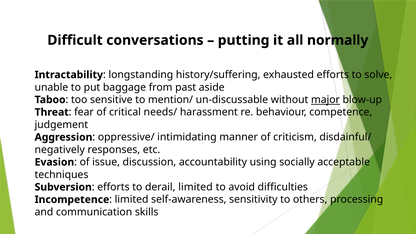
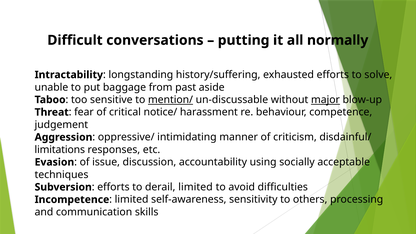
mention/ underline: none -> present (171, 100)
needs/: needs/ -> notice/ (160, 112)
negatively: negatively -> limitations (60, 150)
